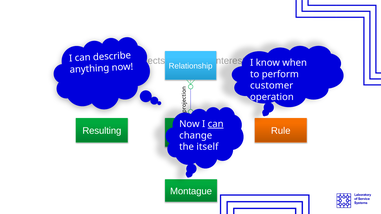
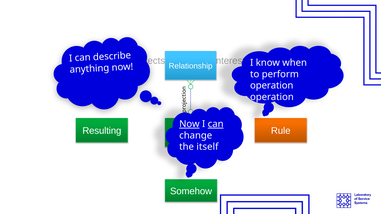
customer: customer -> operation (272, 86)
Now underline: none -> present (189, 124)
Montague: Montague -> Somehow (191, 191)
